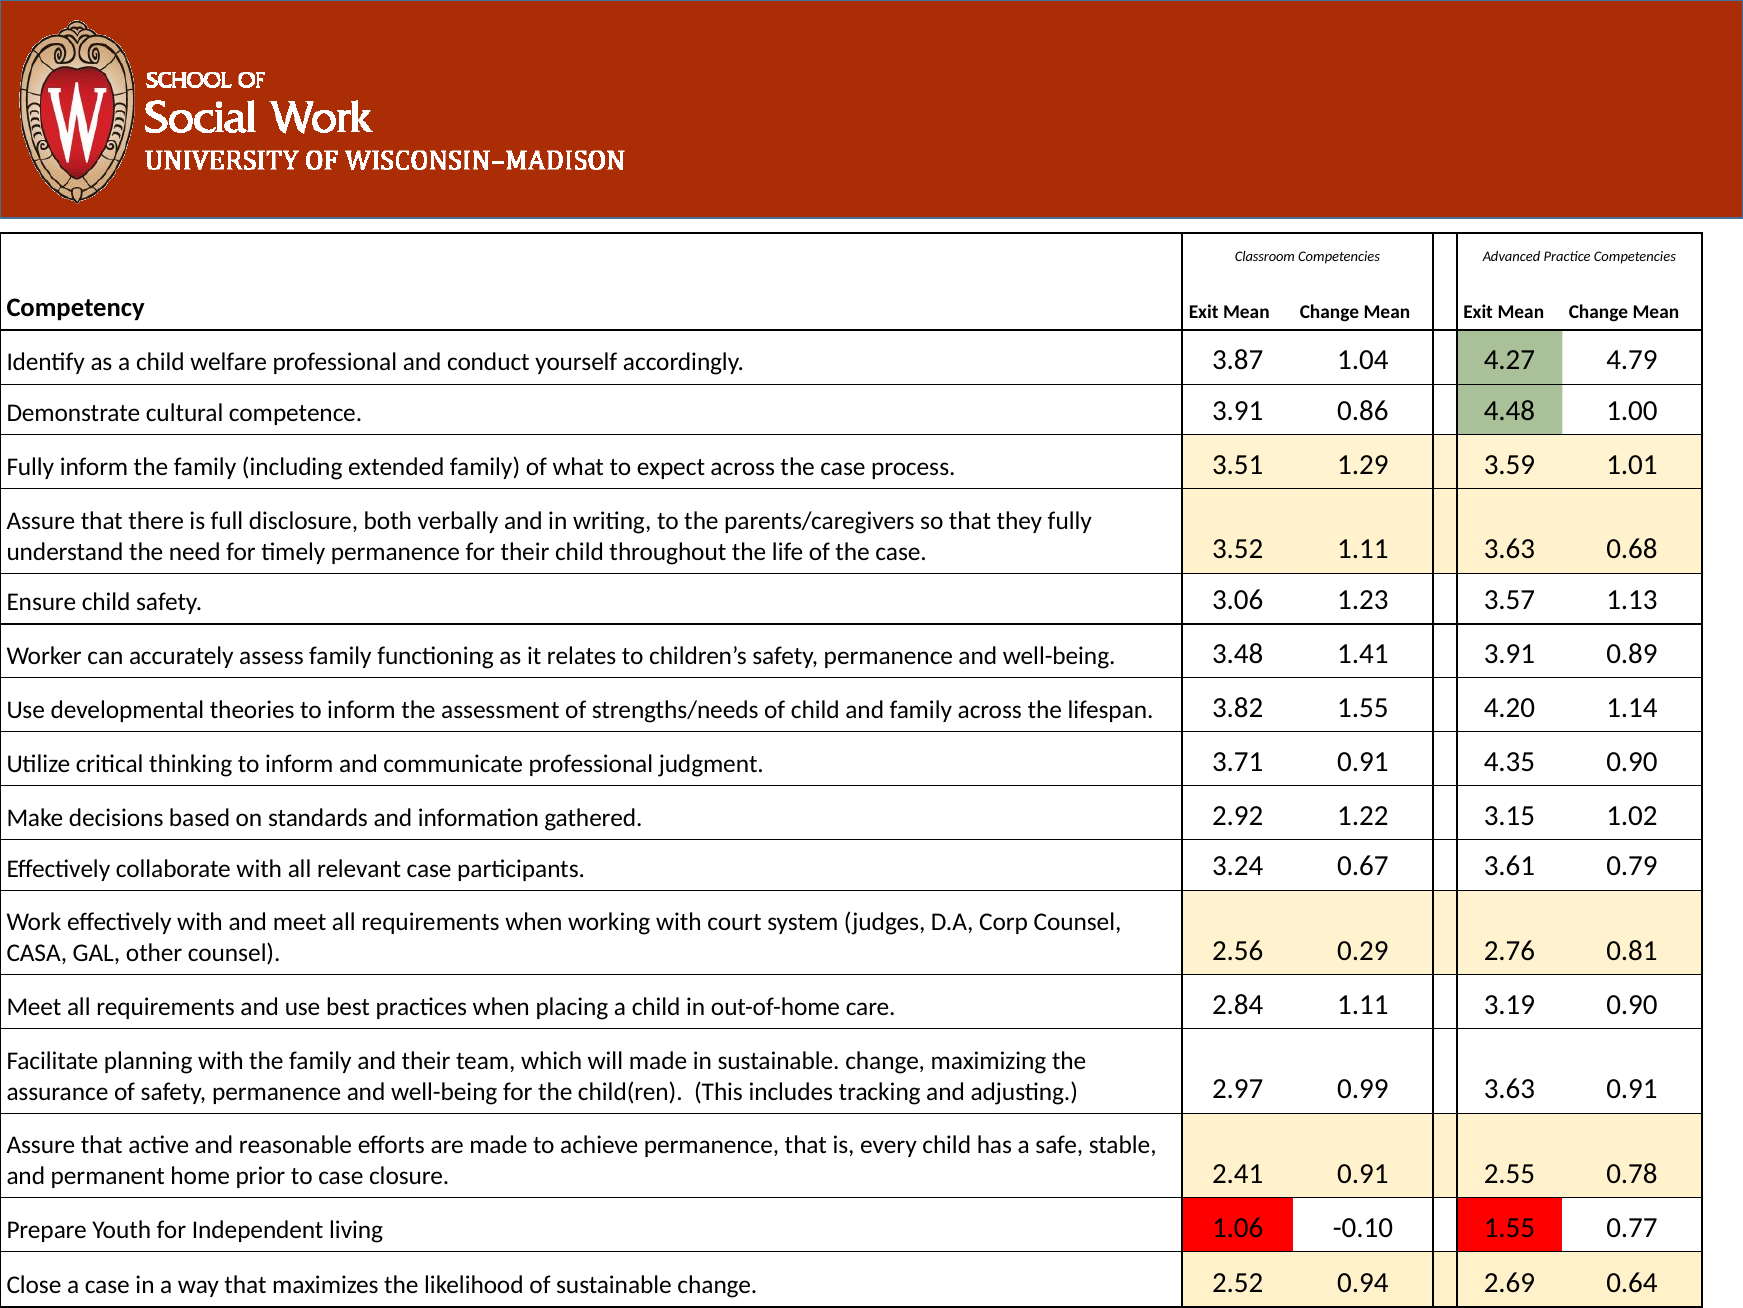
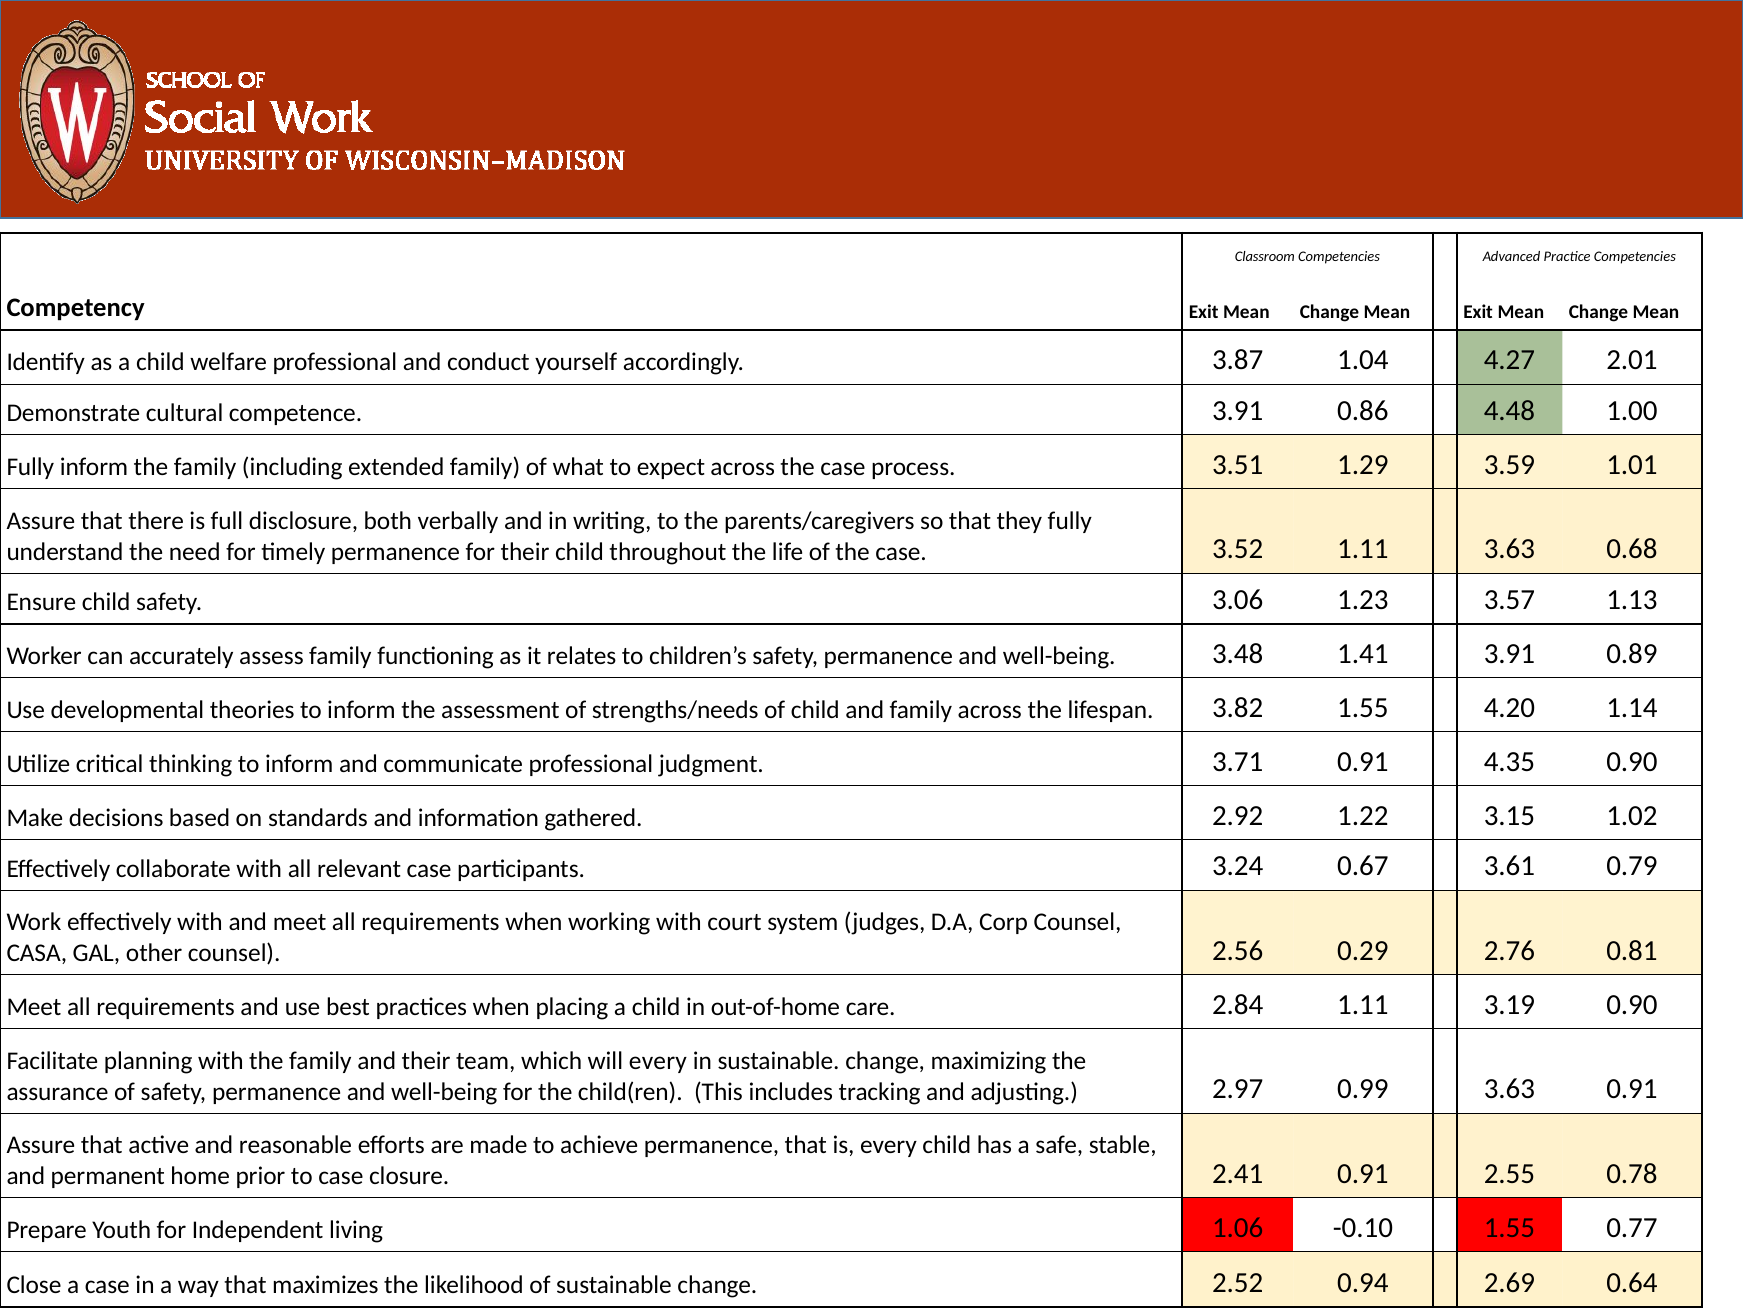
4.79: 4.79 -> 2.01 (1632, 360)
will made: made -> every (658, 1060)
